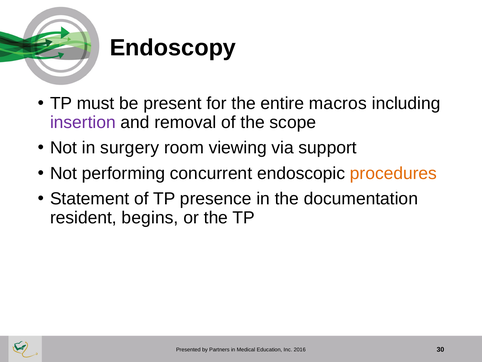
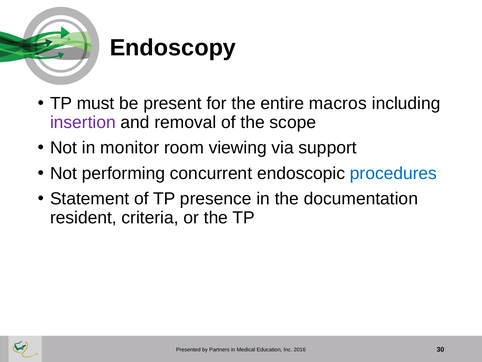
surgery: surgery -> monitor (130, 148)
procedures colour: orange -> blue (393, 173)
begins: begins -> criteria (150, 217)
